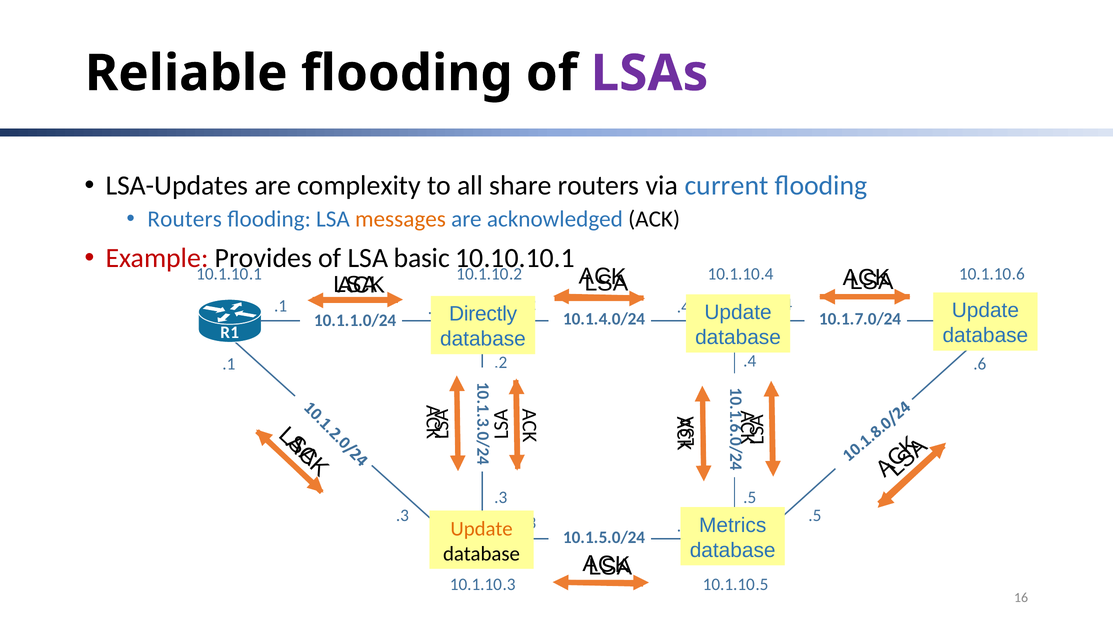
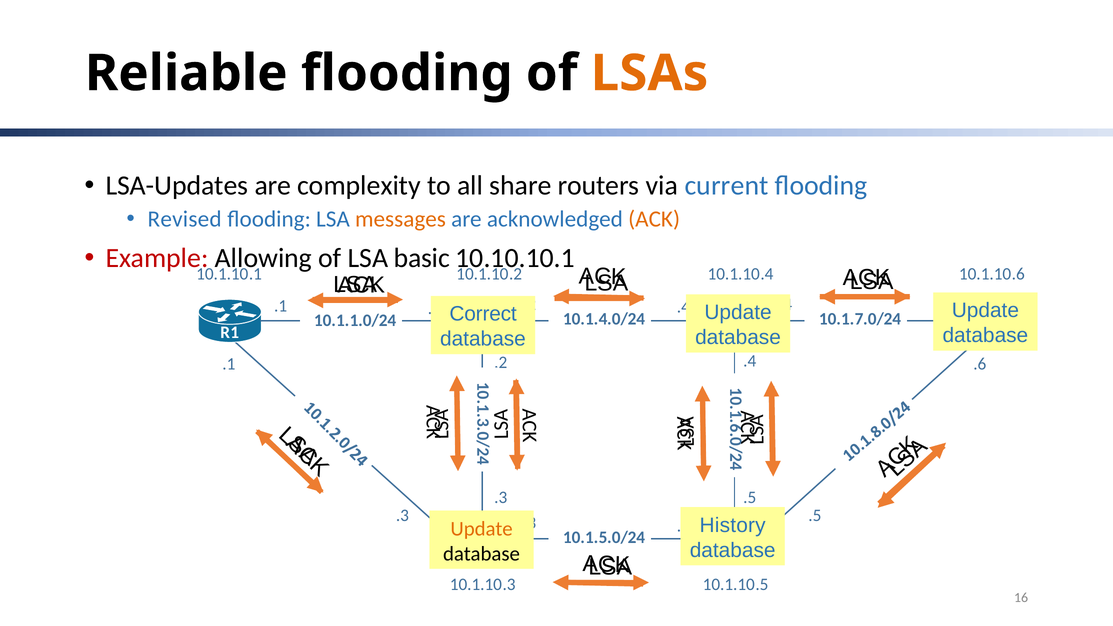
LSAs colour: purple -> orange (650, 73)
Routers: Routers -> Revised (185, 219)
ACK colour: black -> orange (654, 219)
Provides: Provides -> Allowing (263, 258)
Directly: Directly -> Correct (483, 314)
Metrics: Metrics -> History (733, 525)
